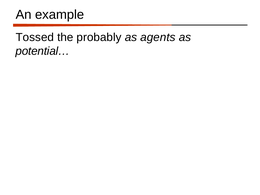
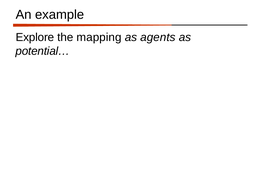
Tossed: Tossed -> Explore (35, 37)
probably: probably -> mapping (99, 37)
